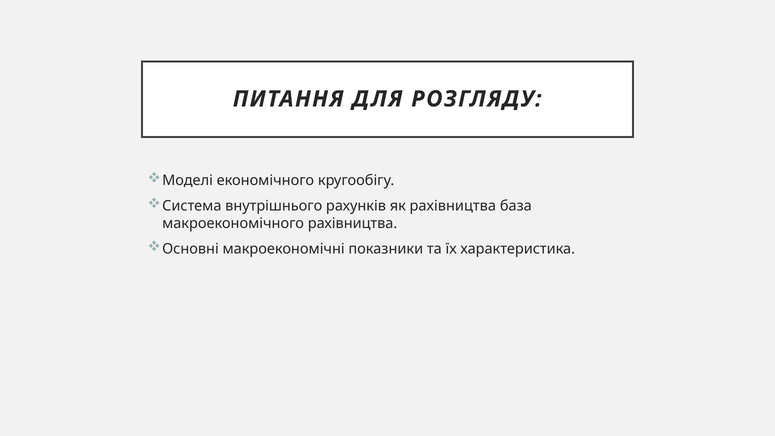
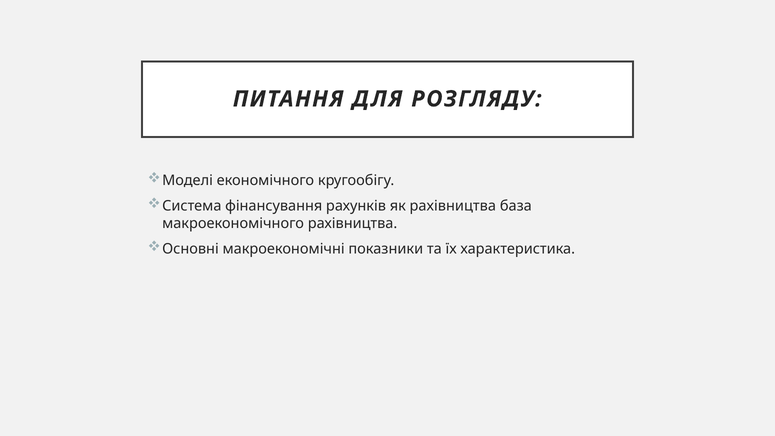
внутрішнього: внутрішнього -> фінансування (274, 206)
